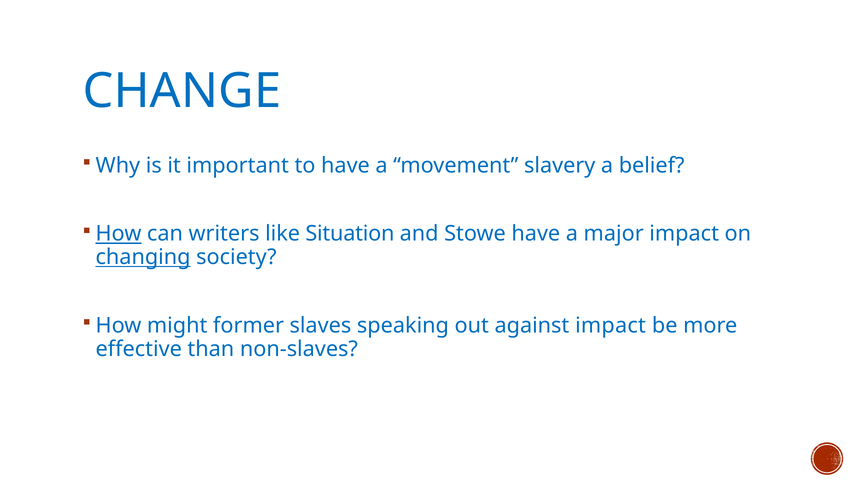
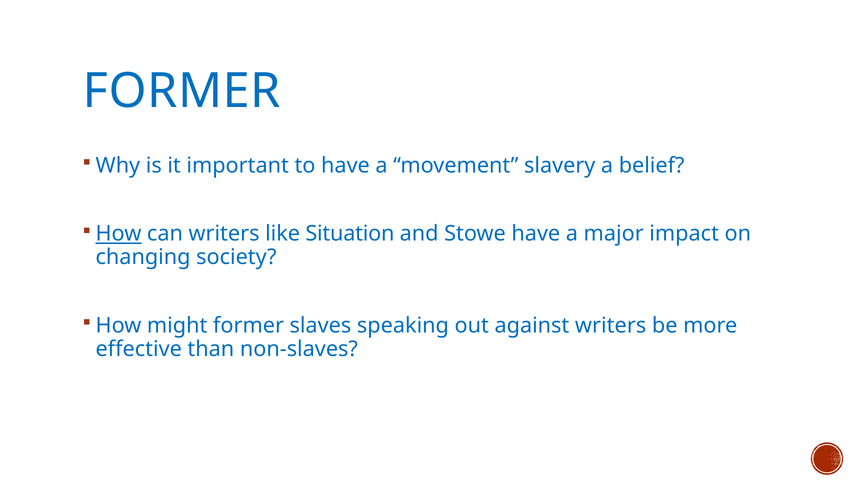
CHANGE: CHANGE -> FORMER (182, 91)
changing underline: present -> none (143, 258)
against impact: impact -> writers (611, 326)
